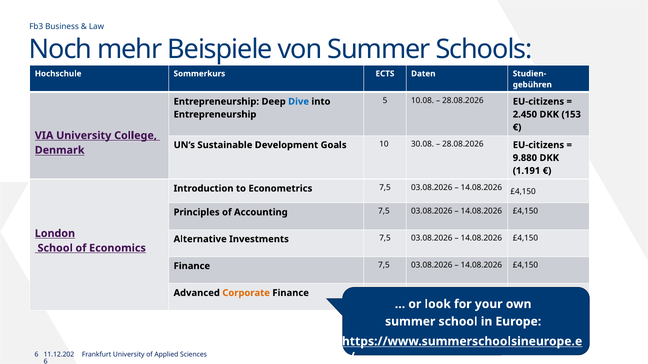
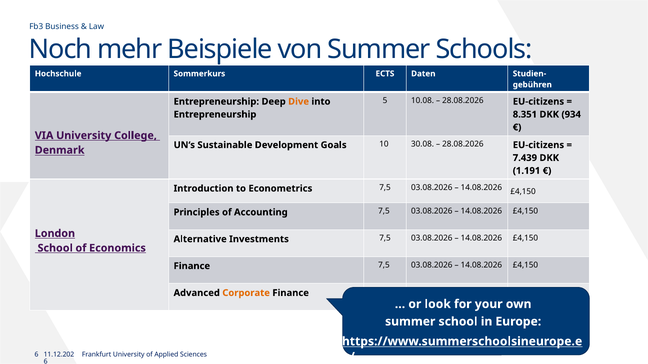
Dive colour: blue -> orange (299, 102)
2.450: 2.450 -> 8.351 (525, 115)
153: 153 -> 934 (571, 115)
9.880: 9.880 -> 7.439 (525, 158)
